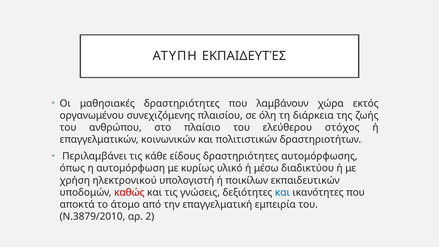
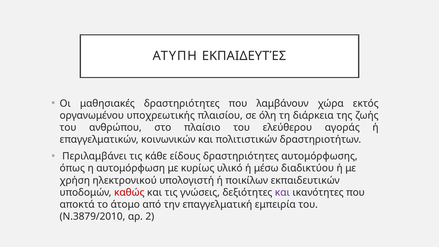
συνεχιζόμενης: συνεχιζόμενης -> υποχρεωτικής (161, 115)
στόχος: στόχος -> αγοράς (342, 128)
και colour: blue -> purple (282, 192)
